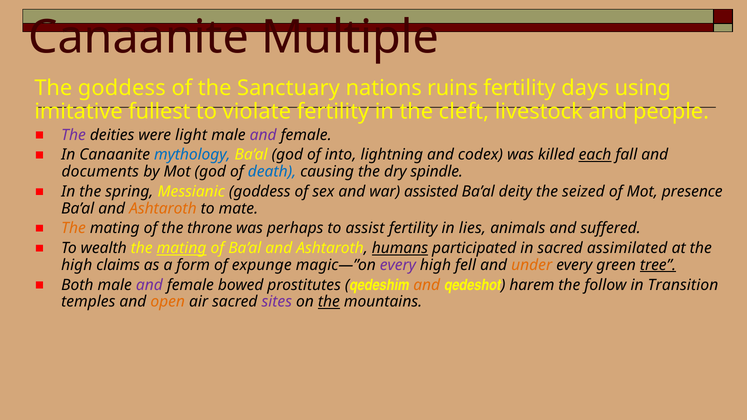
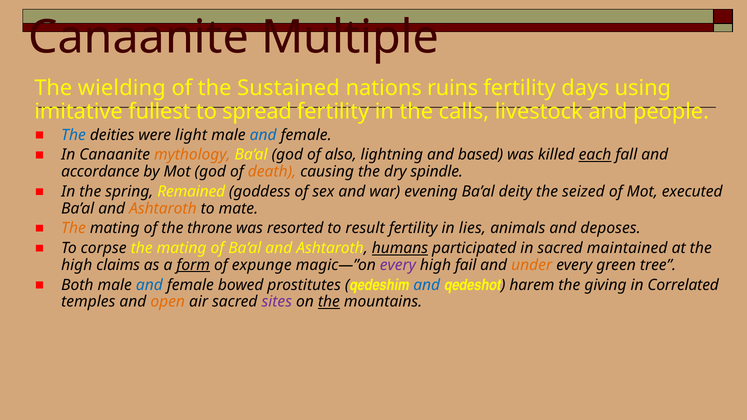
The goddess: goddess -> wielding (122, 88)
Sanctuary: Sanctuary -> Sustained (288, 88)
violate: violate -> spread (257, 112)
cleft: cleft -> calls (464, 112)
The colour: purple -> blue (74, 135)
and colour: purple -> blue (263, 135)
mythology colour: blue -> orange (192, 155)
into: into -> also (341, 155)
codex: codex -> based (481, 155)
documents: documents -> accordance (100, 172)
death colour: blue -> orange (272, 172)
Messianic: Messianic -> Remained (191, 192)
assisted: assisted -> evening (431, 192)
presence: presence -> executed (692, 192)
perhaps: perhaps -> resorted (295, 228)
assist: assist -> result (365, 228)
suffered: suffered -> deposes (611, 228)
wealth: wealth -> corpse (104, 248)
mating underline: present -> none (182, 248)
assimilated: assimilated -> maintained (627, 248)
form underline: none -> present (193, 265)
fell: fell -> fail (466, 265)
tree underline: present -> none (658, 265)
and colour: purple -> blue (149, 285)
and colour: orange -> blue (427, 285)
follow: follow -> giving (605, 285)
Transition: Transition -> Correlated (683, 285)
